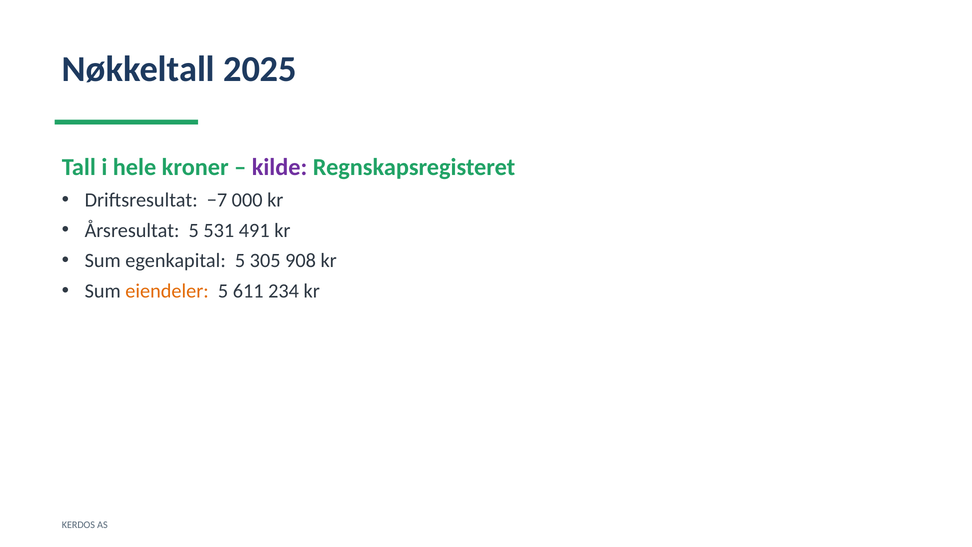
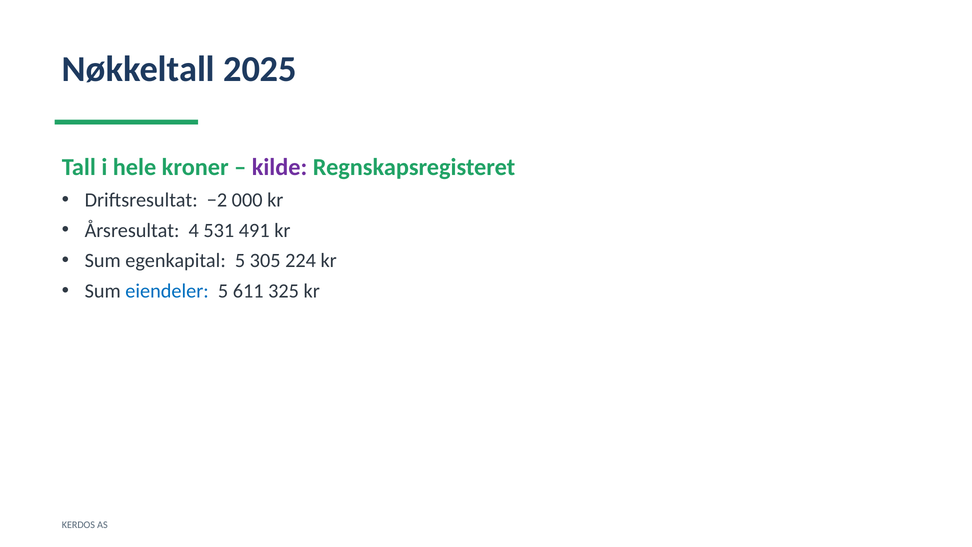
−7: −7 -> −2 (217, 200)
Årsresultat 5: 5 -> 4 (194, 230)
908: 908 -> 224 (301, 261)
eiendeler colour: orange -> blue (167, 291)
234: 234 -> 325 (284, 291)
